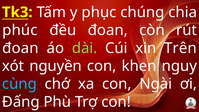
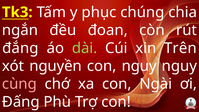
phúc: phúc -> ngắn (20, 30)
đoan: đoan -> đắng (20, 48)
con khen: khen -> nguy (139, 66)
cùng colour: light blue -> pink (19, 84)
